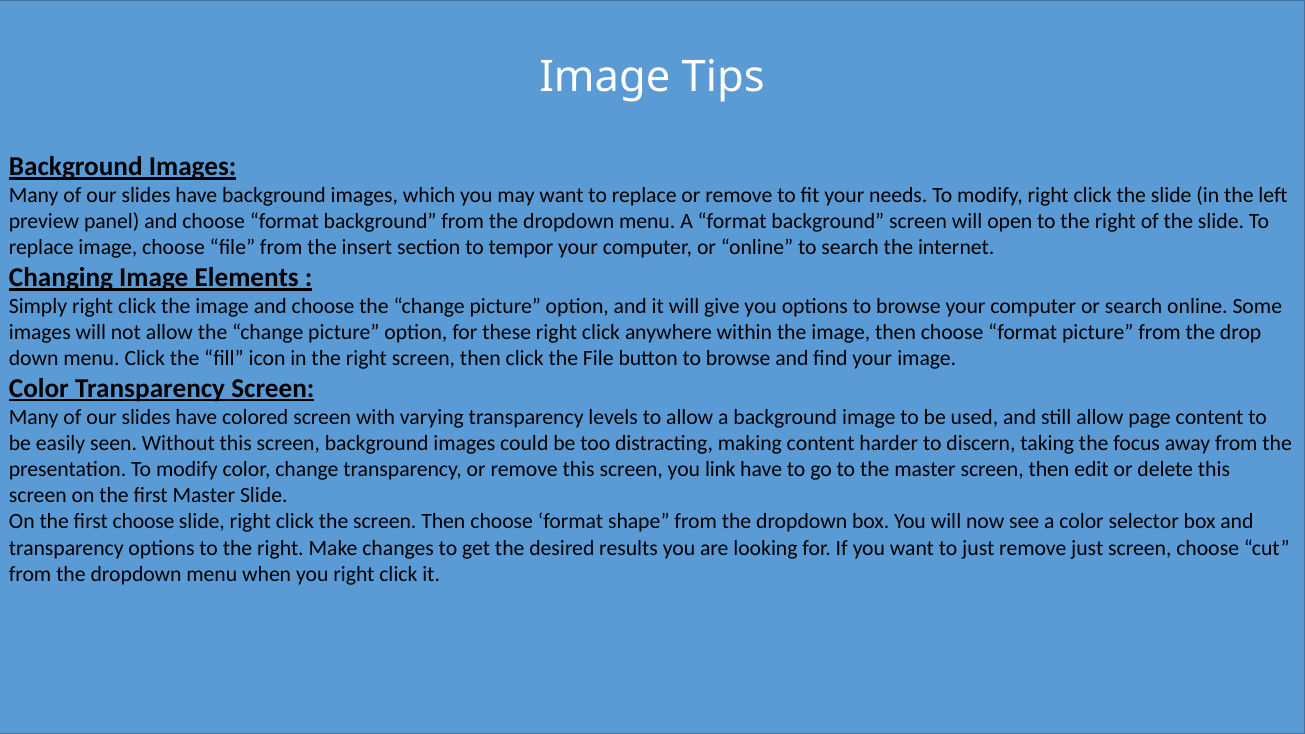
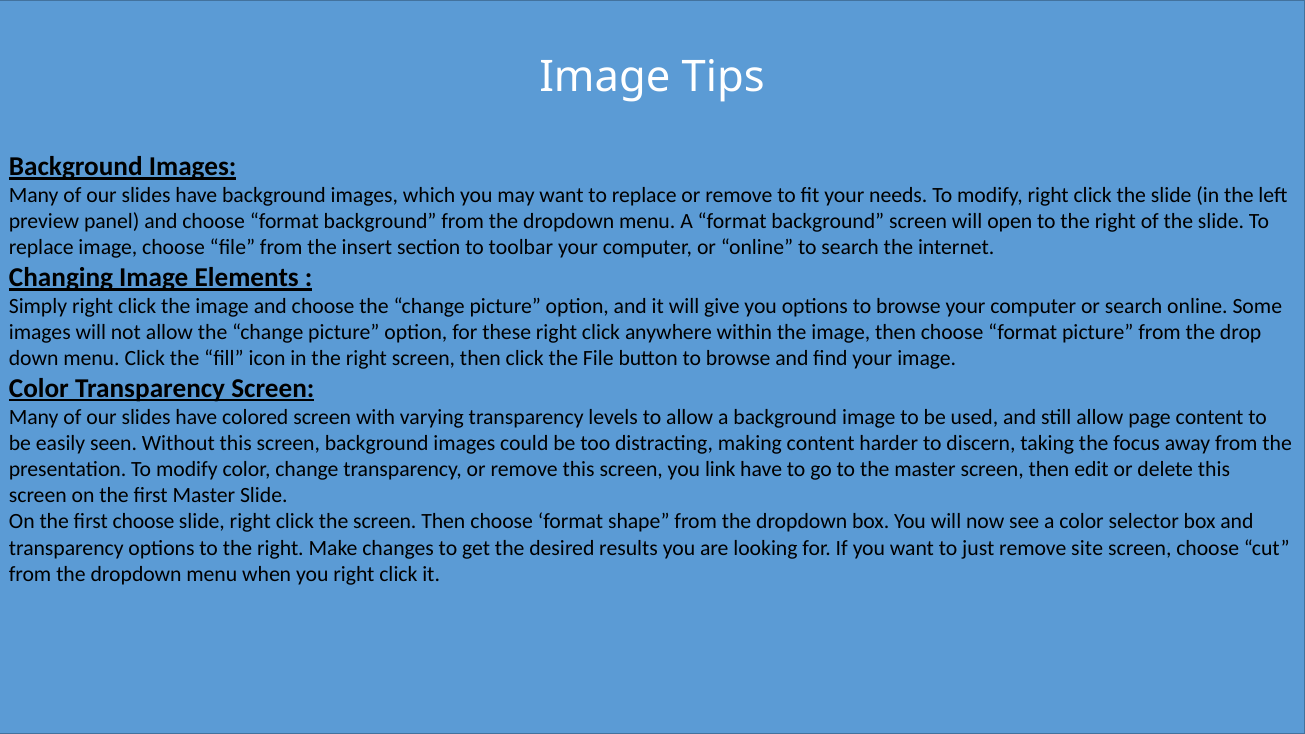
tempor: tempor -> toolbar (521, 248)
remove just: just -> site (1087, 548)
